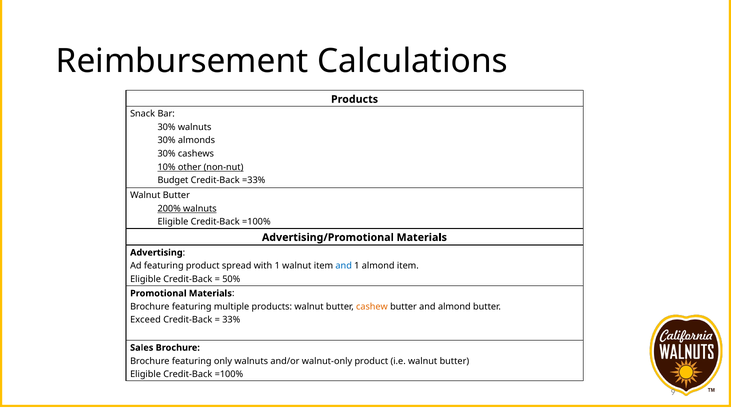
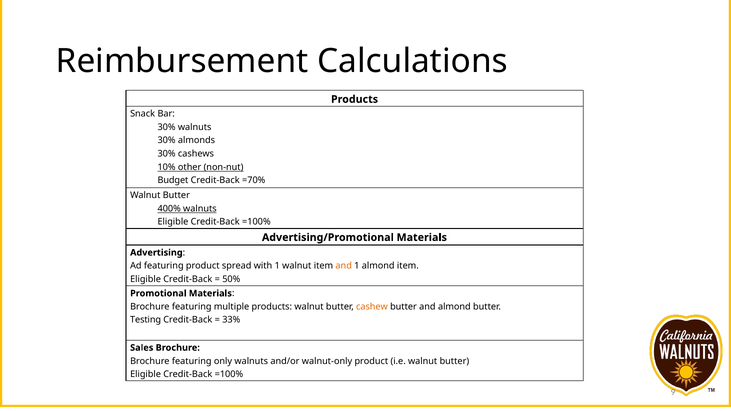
=33%: =33% -> =70% (254, 180)
200%: 200% -> 400% (169, 209)
and colour: blue -> orange (344, 266)
Exceed: Exceed -> Testing (146, 320)
